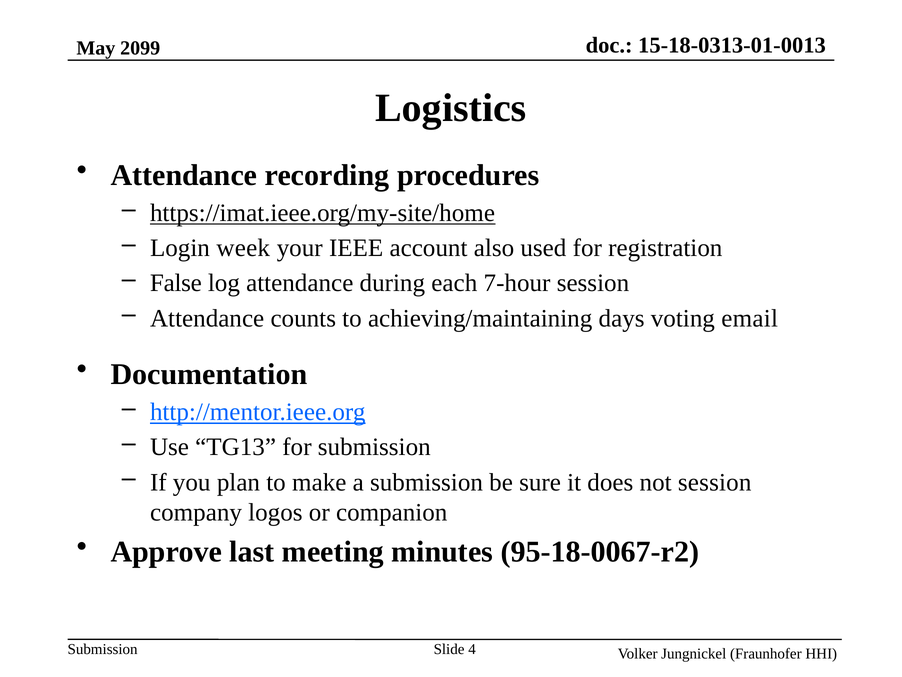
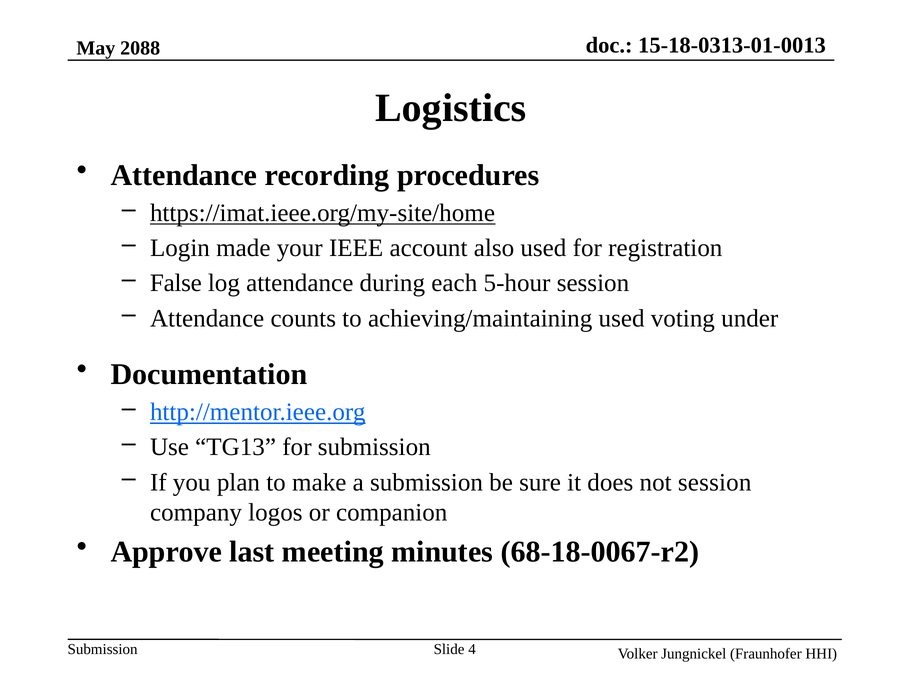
2099: 2099 -> 2088 (140, 48)
week: week -> made (243, 248)
7-hour: 7-hour -> 5-hour (517, 283)
achieving/maintaining days: days -> used (622, 318)
email: email -> under (750, 318)
95-18-0067-r2: 95-18-0067-r2 -> 68-18-0067-r2 (600, 551)
